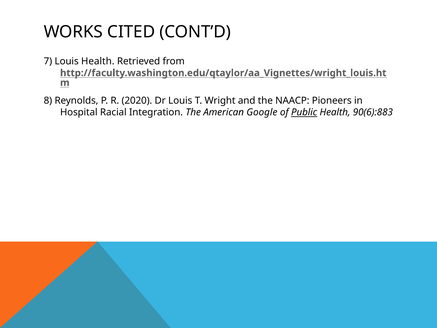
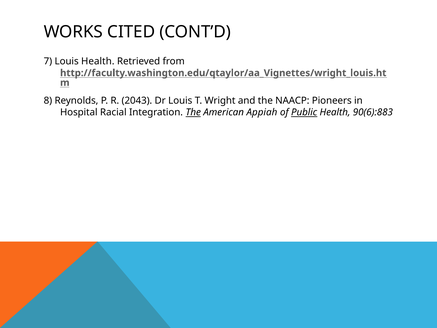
2020: 2020 -> 2043 (137, 101)
The underline: none -> present (193, 112)
Google: Google -> Appiah (262, 112)
